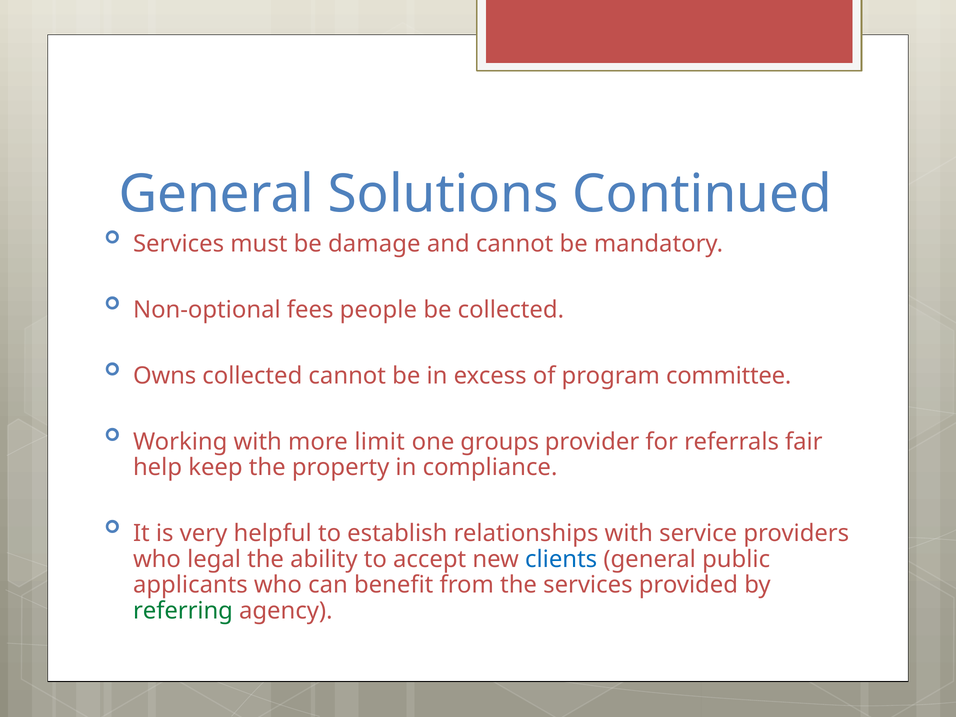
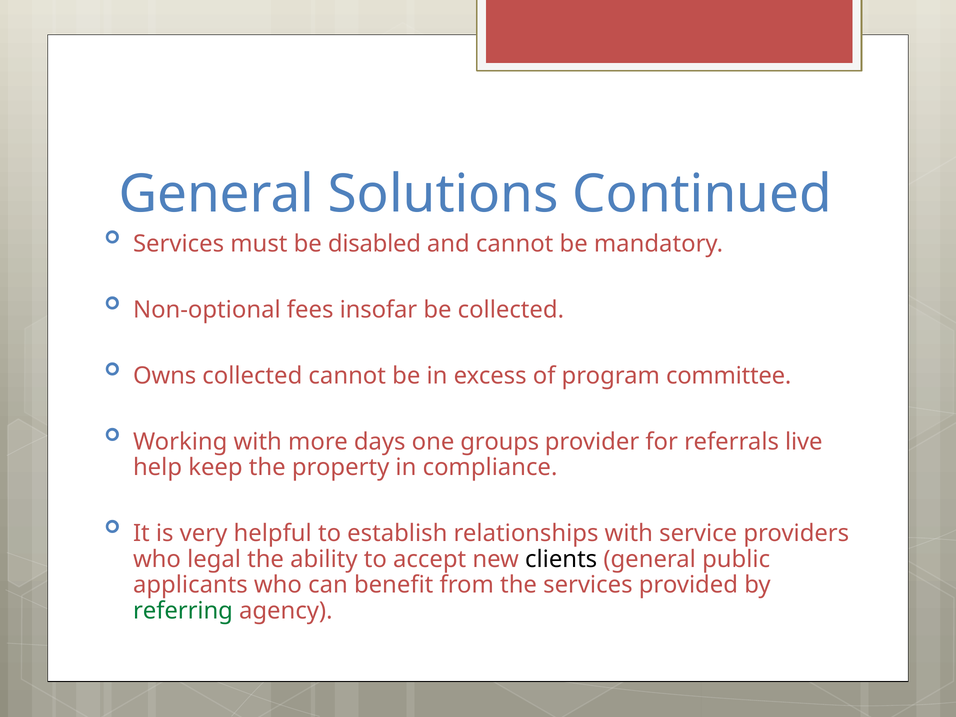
damage: damage -> disabled (374, 244)
people: people -> insofar (378, 310)
limit: limit -> days (380, 442)
fair: fair -> live (804, 442)
clients colour: blue -> black (561, 559)
